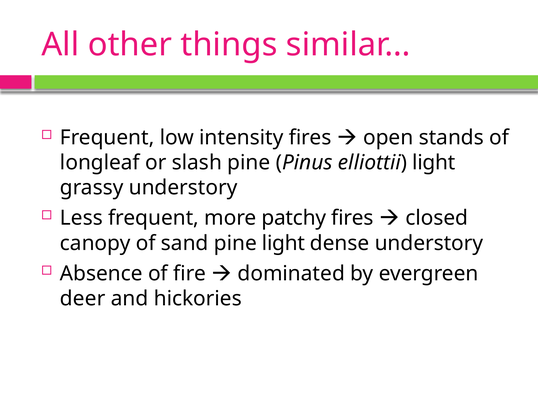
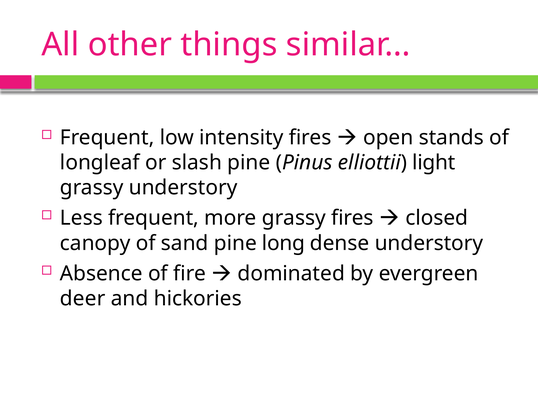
more patchy: patchy -> grassy (294, 218)
pine light: light -> long (283, 243)
